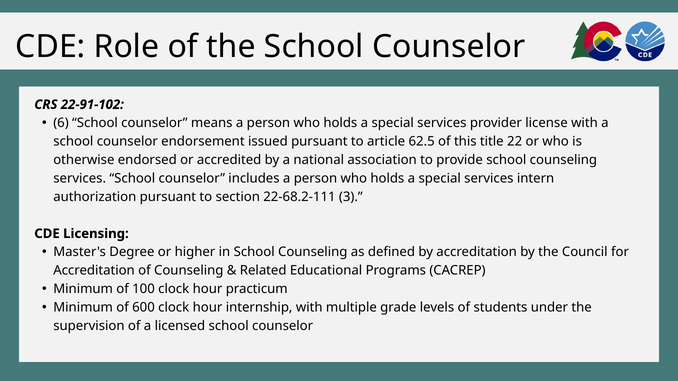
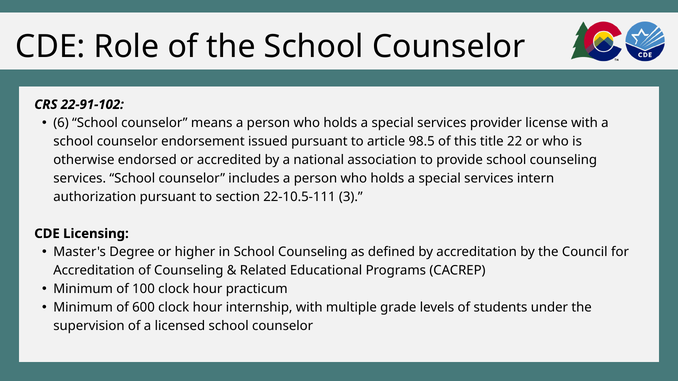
62.5: 62.5 -> 98.5 (422, 142)
22-68.2-111: 22-68.2-111 -> 22-10.5-111 (299, 197)
